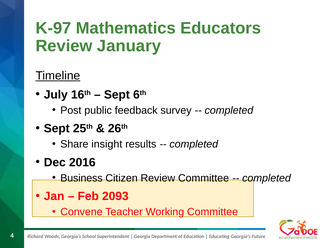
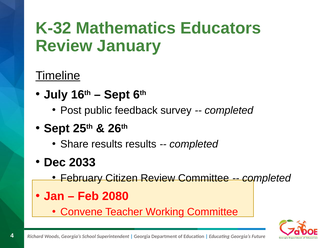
K-97: K-97 -> K-32 (53, 28)
Share insight: insight -> results (107, 144)
2016: 2016 -> 2033 (82, 162)
Business: Business -> February (81, 178)
2093: 2093 -> 2080 (115, 196)
